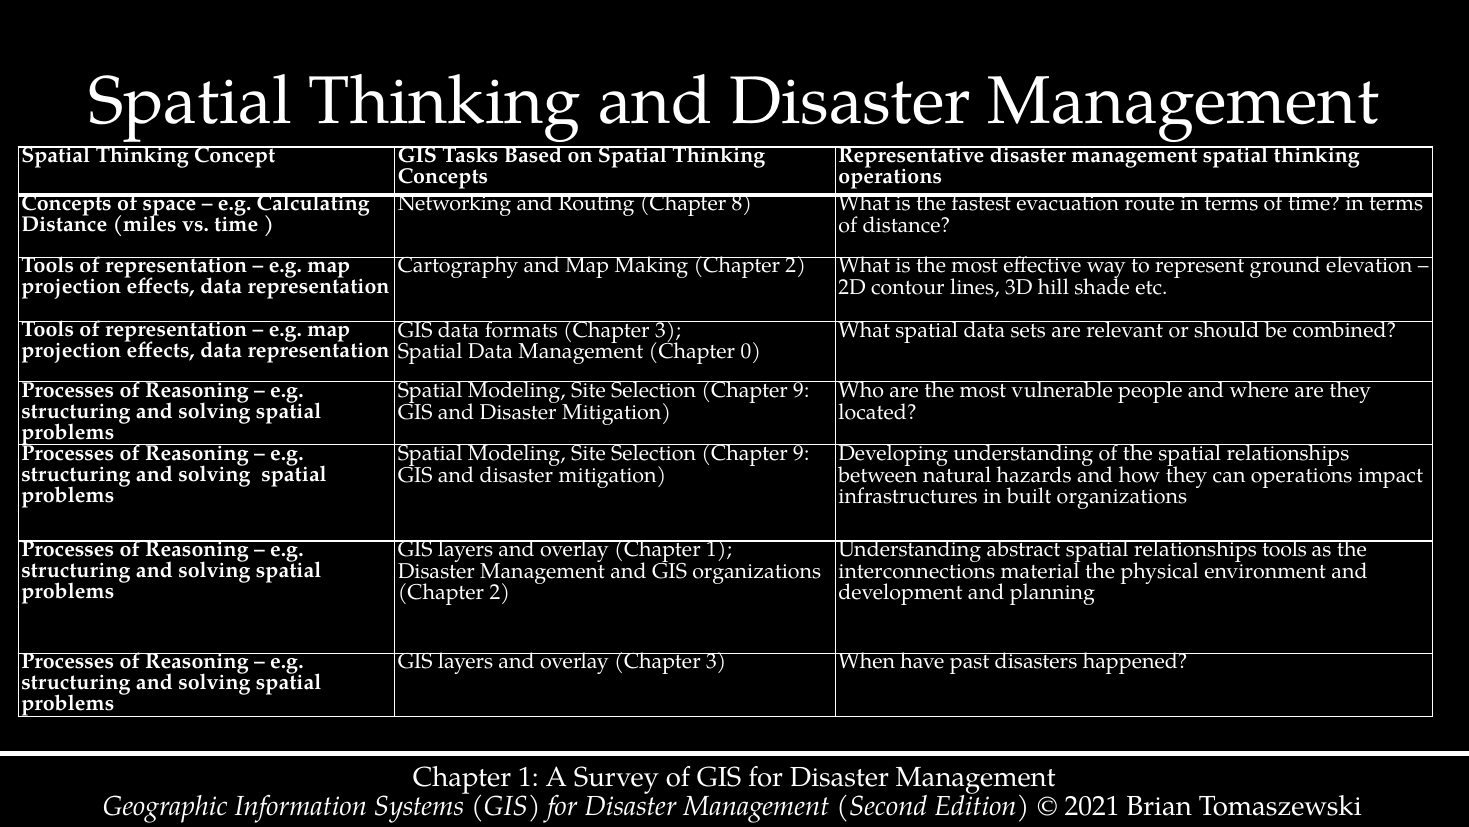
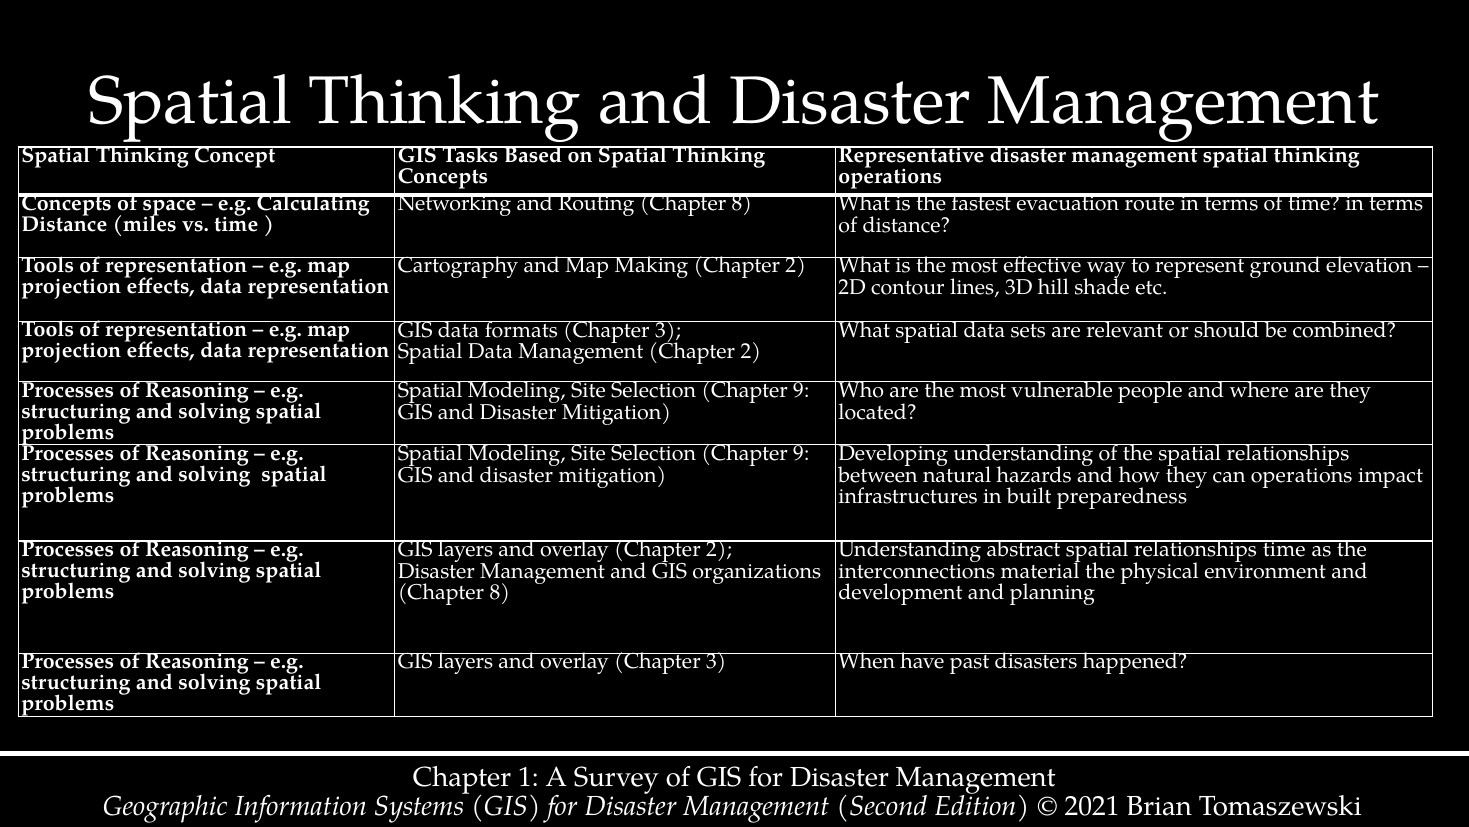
Management Chapter 0: 0 -> 2 (751, 351)
built organizations: organizations -> preparedness (1122, 496)
overlay Chapter 1: 1 -> 2 (719, 549)
relationships tools: tools -> time (1284, 549)
2: 2 -> 8 (500, 592)
